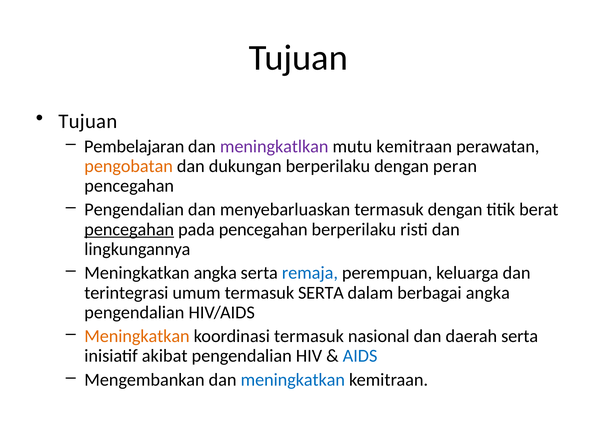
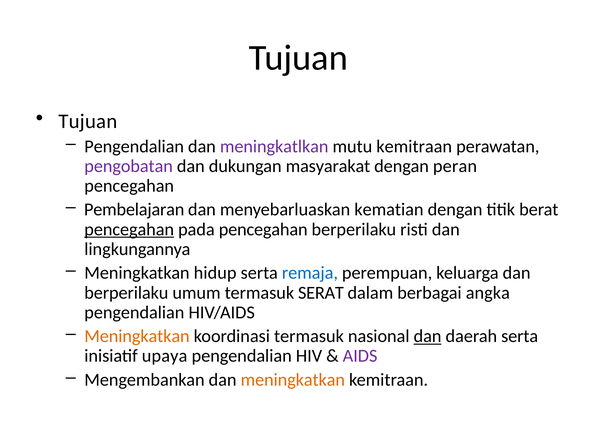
Pembelajaran: Pembelajaran -> Pengendalian (134, 146)
pengobatan colour: orange -> purple (129, 166)
dukungan berperilaku: berperilaku -> masyarakat (328, 166)
Pengendalian: Pengendalian -> Pembelajaran (134, 210)
menyebarluaskan termasuk: termasuk -> kematian (389, 210)
Meningkatkan angka: angka -> hidup (215, 273)
terintegrasi: terintegrasi -> berperilaku (126, 292)
termasuk SERTA: SERTA -> SERAT (321, 292)
dan underline: none -> present (428, 336)
akibat: akibat -> upaya (165, 356)
AIDS colour: blue -> purple (360, 356)
meningkatkan colour: blue -> orange (293, 380)
